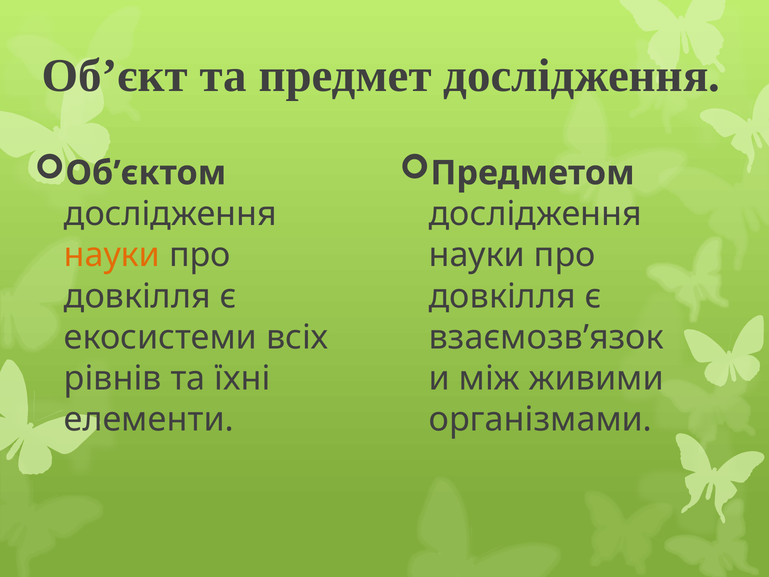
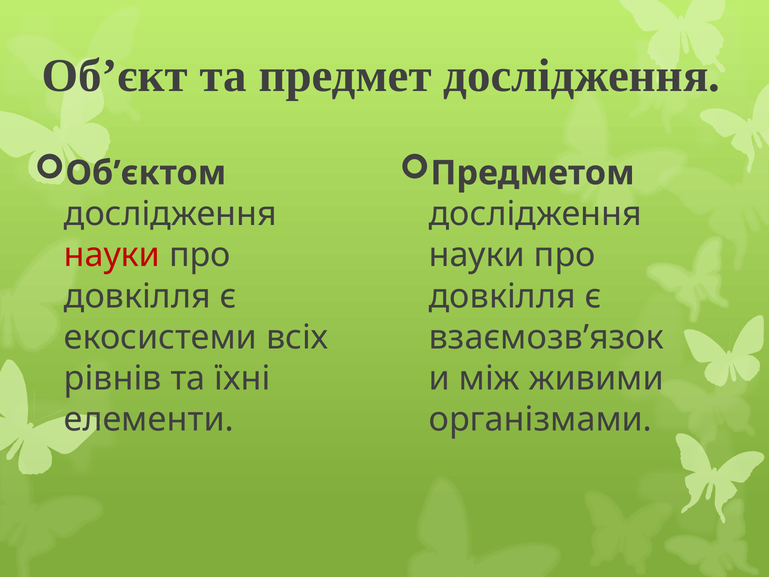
науки colour: orange -> red (112, 255)
